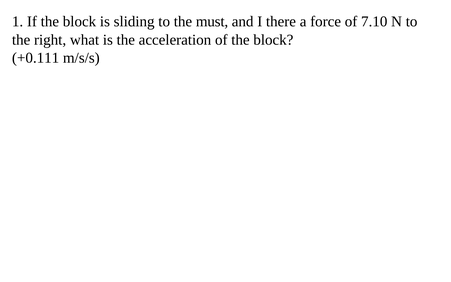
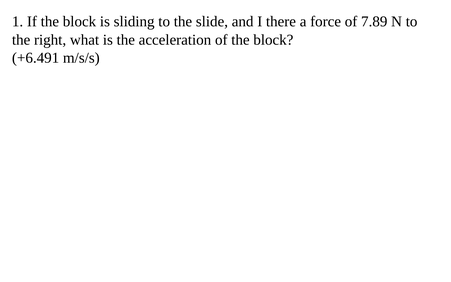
must: must -> slide (212, 22)
7.10: 7.10 -> 7.89 (374, 22)
+0.111: +0.111 -> +6.491 (36, 58)
